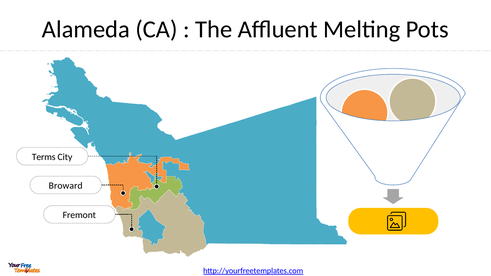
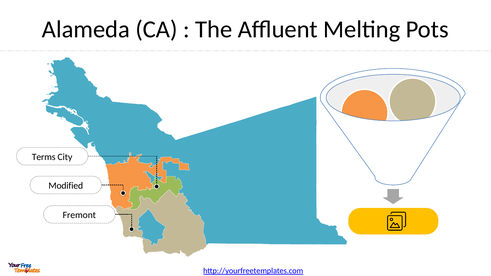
Broward: Broward -> Modified (66, 186)
